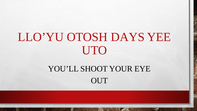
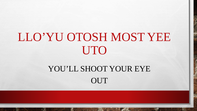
DAYS: DAYS -> MOST (128, 37)
